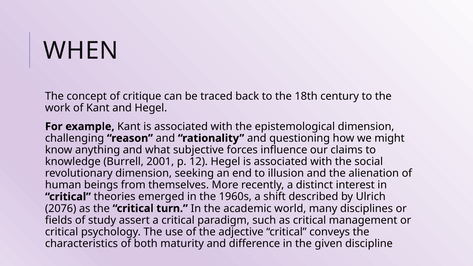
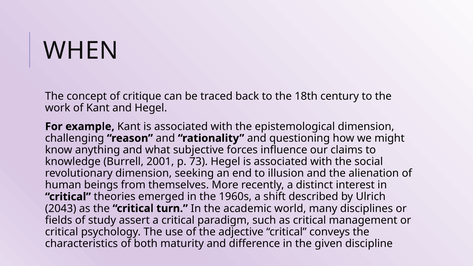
12: 12 -> 73 (199, 162)
2076: 2076 -> 2043 (61, 208)
